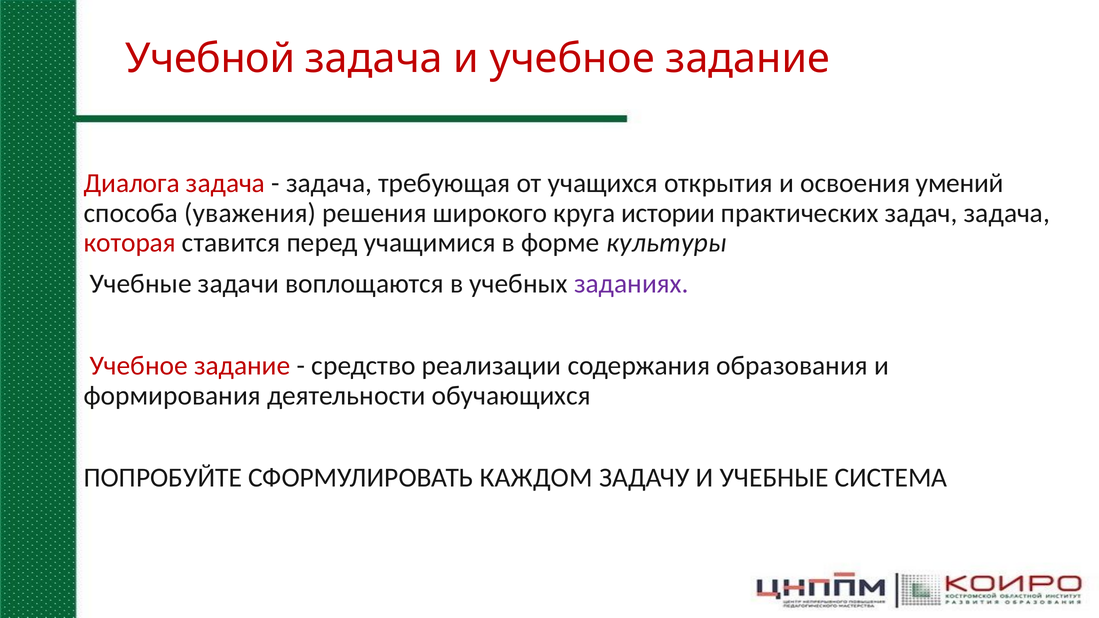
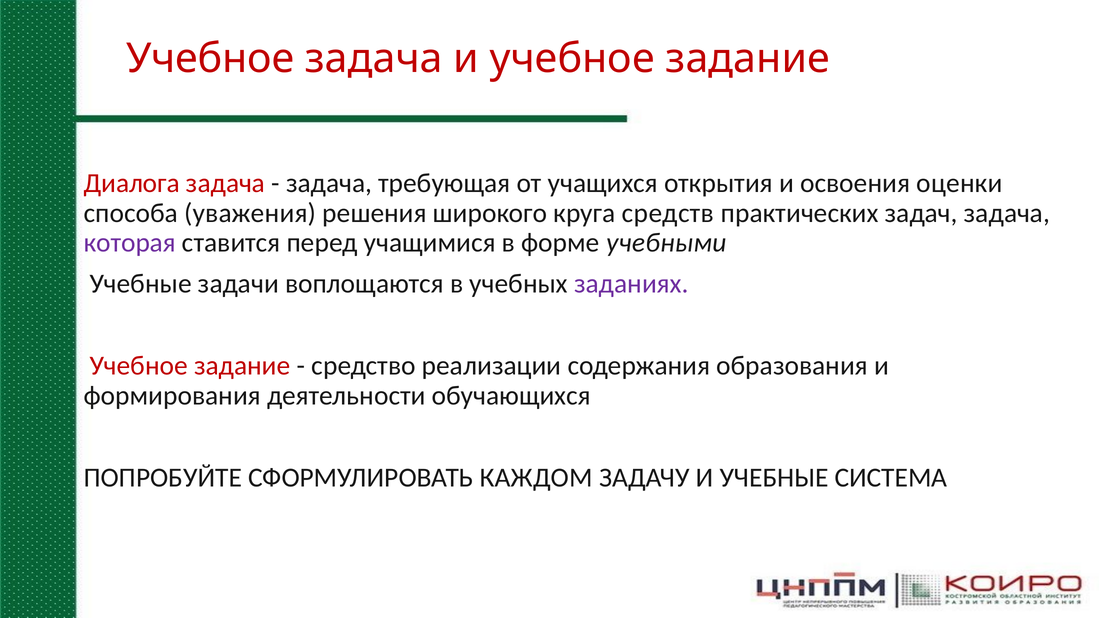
Учебной: Учебной -> Учебное (210, 59)
умений: умений -> оценки (960, 183)
истории: истории -> средств (668, 213)
которая colour: red -> purple (130, 243)
культуры: культуры -> учебными (666, 243)
